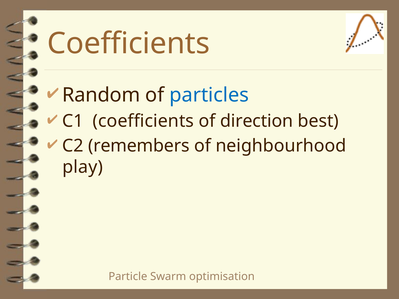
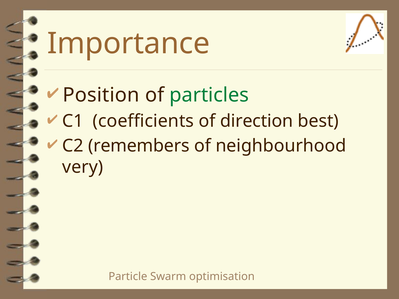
Coefficients: Coefficients -> Importance (129, 44)
Random: Random -> Position (101, 95)
particles colour: blue -> green (209, 95)
play: play -> very (83, 167)
